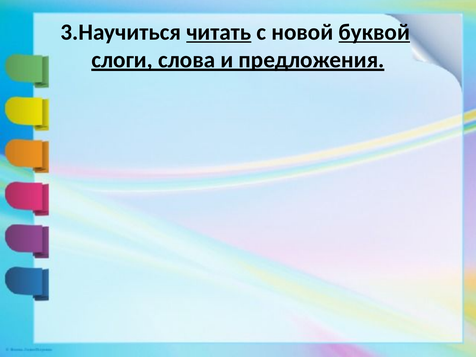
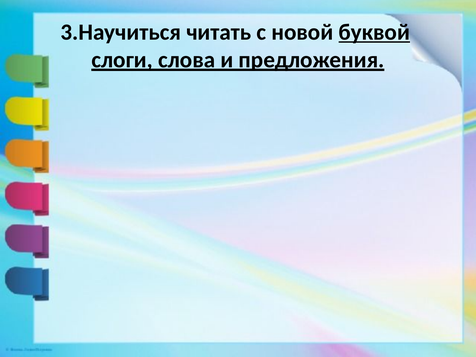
читать underline: present -> none (219, 32)
